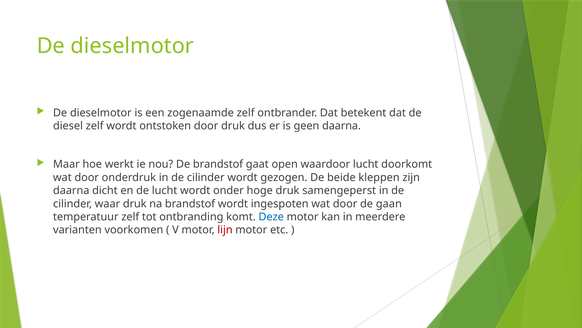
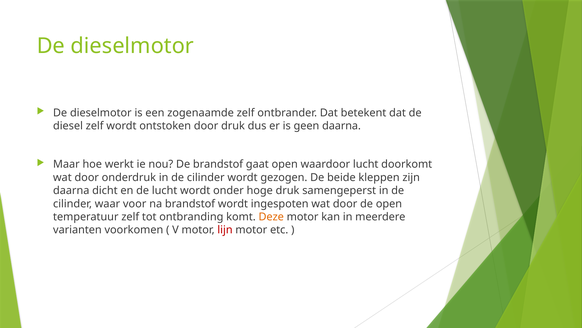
waar druk: druk -> voor (135, 203)
de gaan: gaan -> open (389, 203)
Deze colour: blue -> orange (271, 216)
